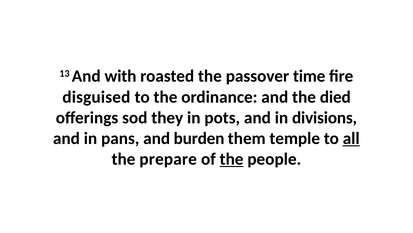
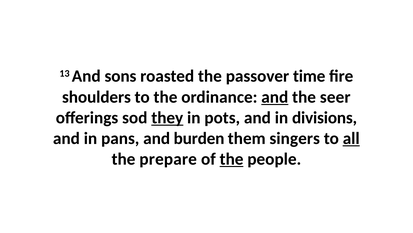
with: with -> sons (120, 76)
disguised: disguised -> shoulders (96, 97)
and underline: none -> present (275, 97)
died: died -> seer (335, 97)
they underline: none -> present (167, 117)
temple: temple -> singers (295, 138)
